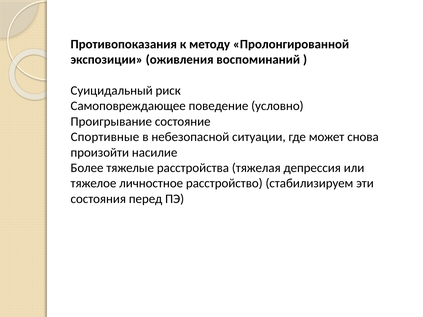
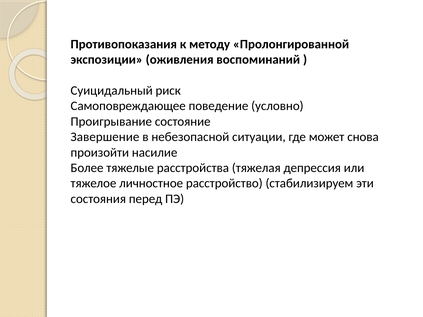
Спортивные: Спортивные -> Завершение (105, 137)
